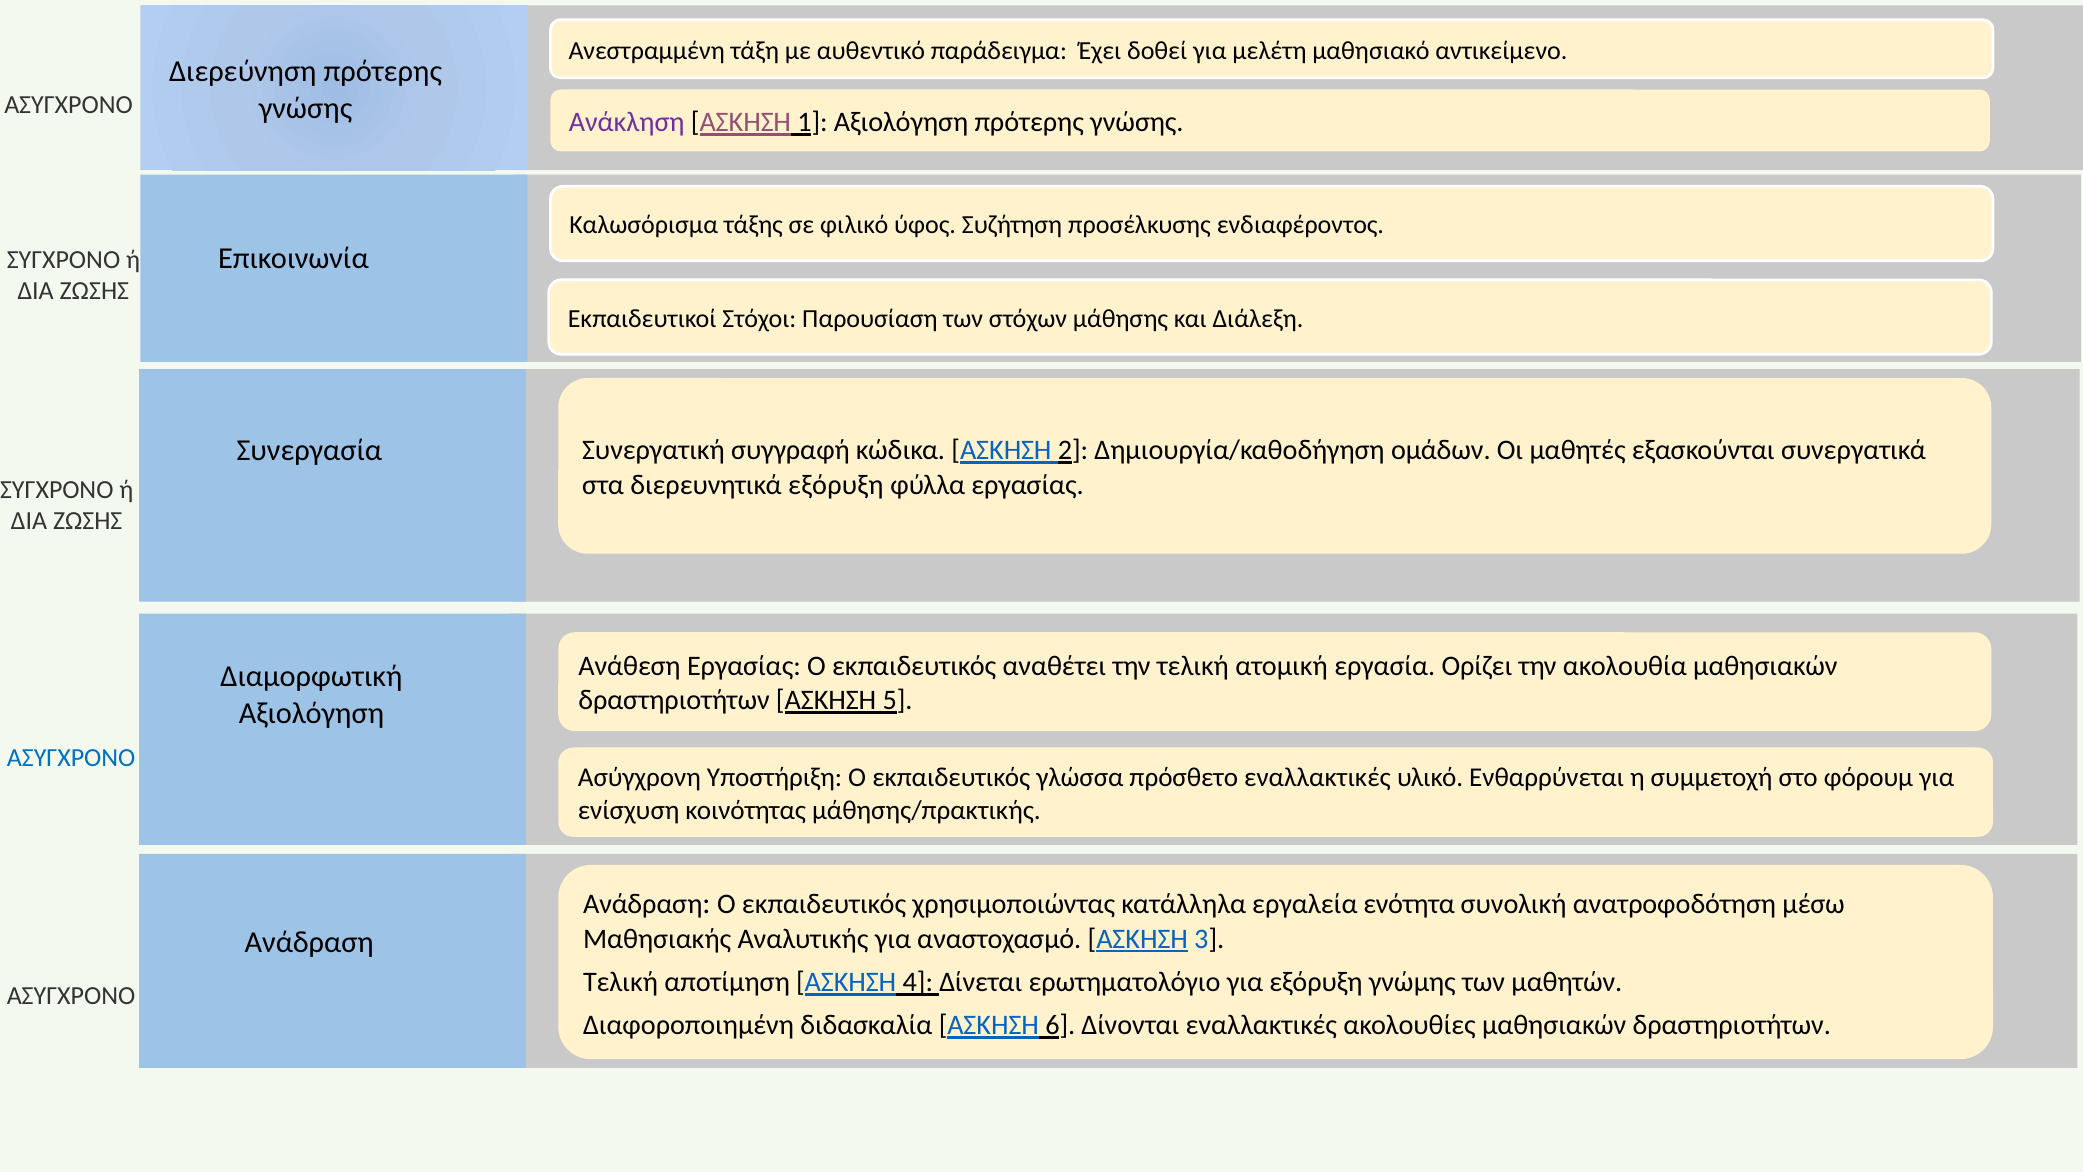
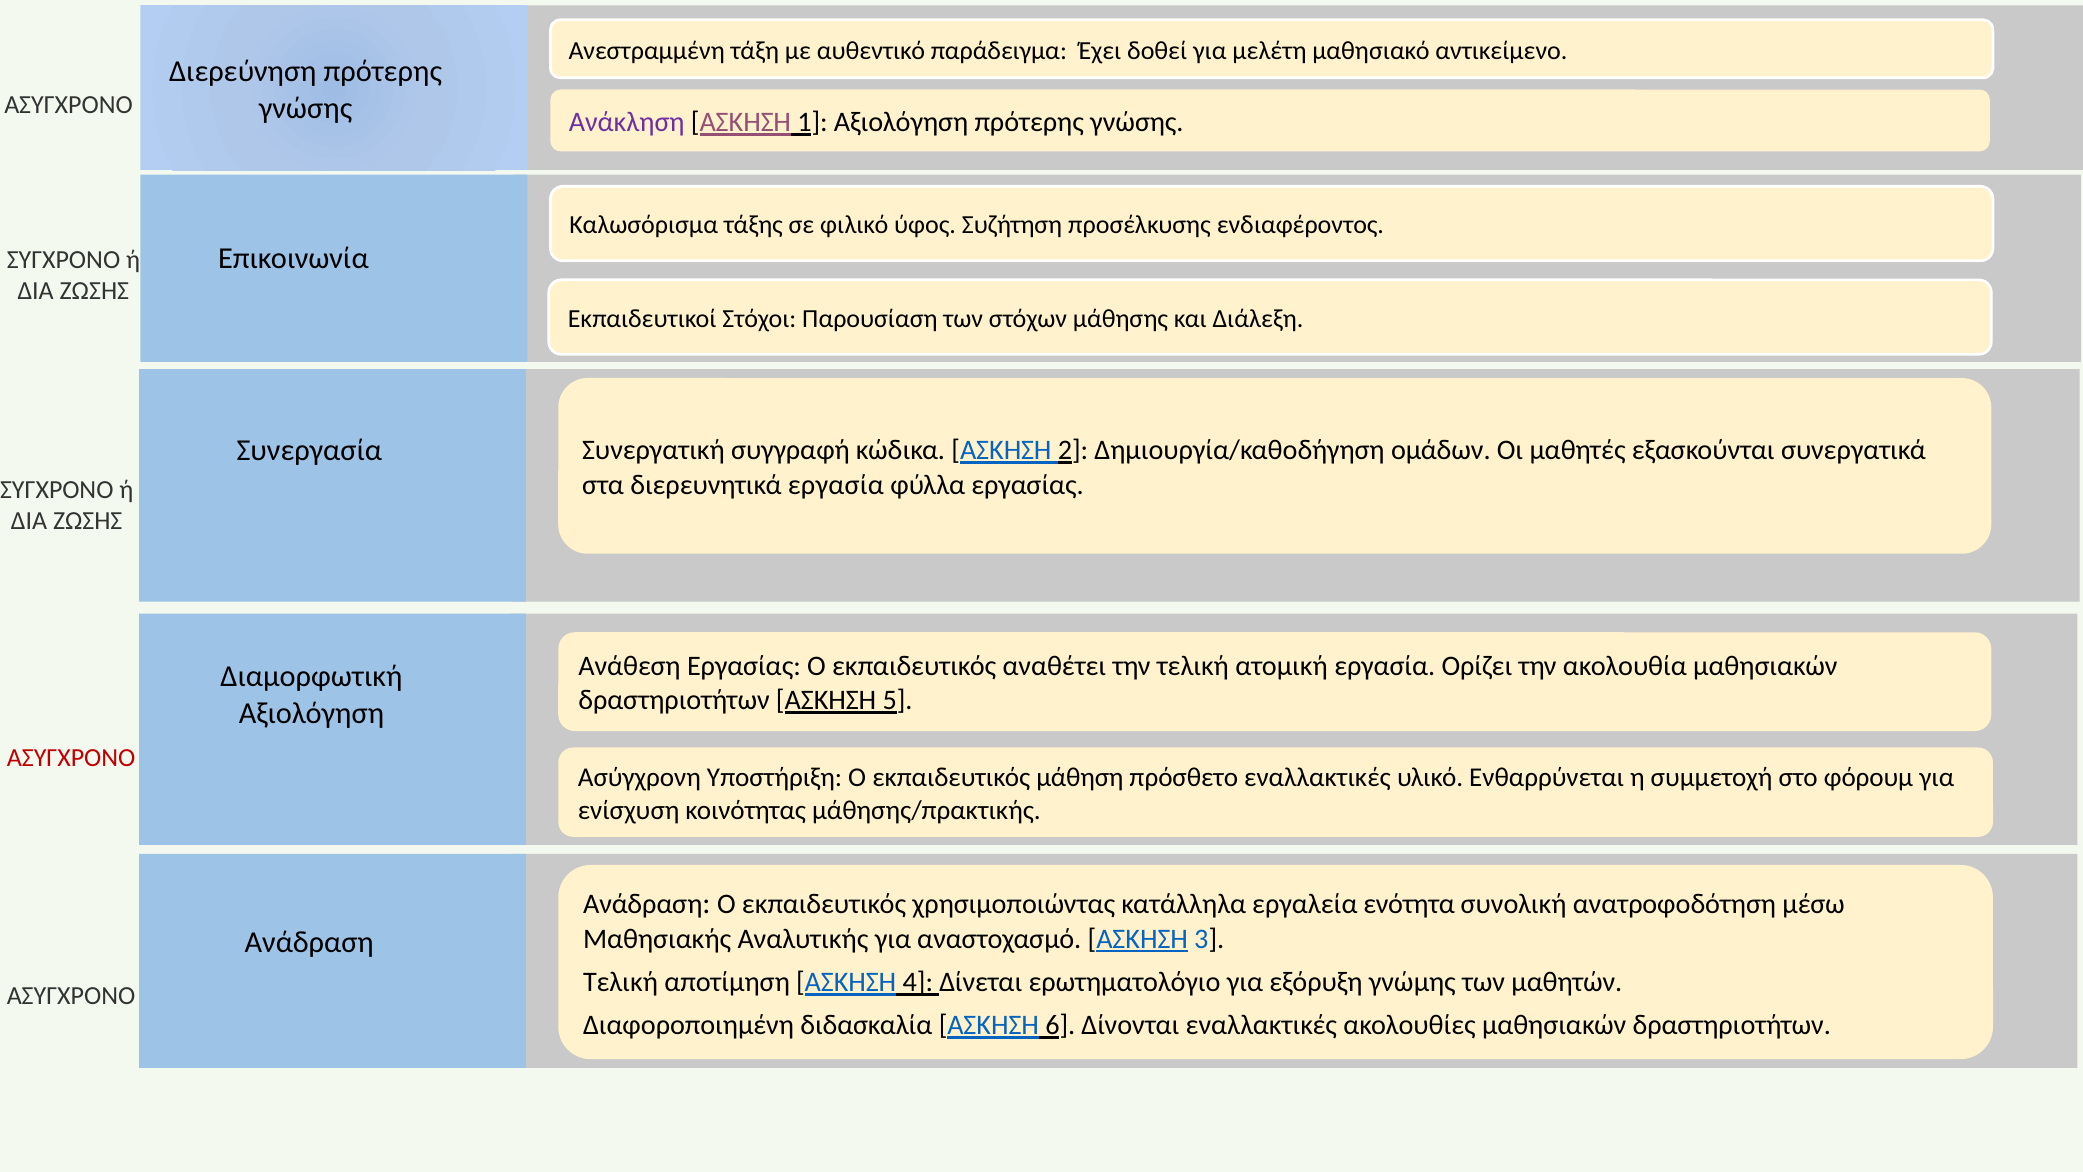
διερευνητικά εξόρυξη: εξόρυξη -> εργασία (836, 485)
ΑΣΥΓΧΡΟΝΟ colour: blue -> red (71, 757)
γλώσσα: γλώσσα -> μάθηση (1080, 778)
